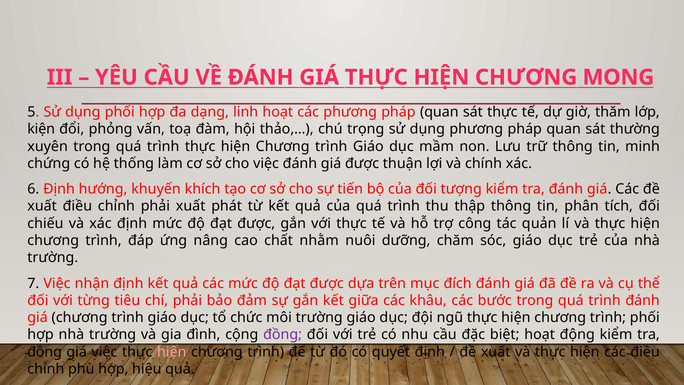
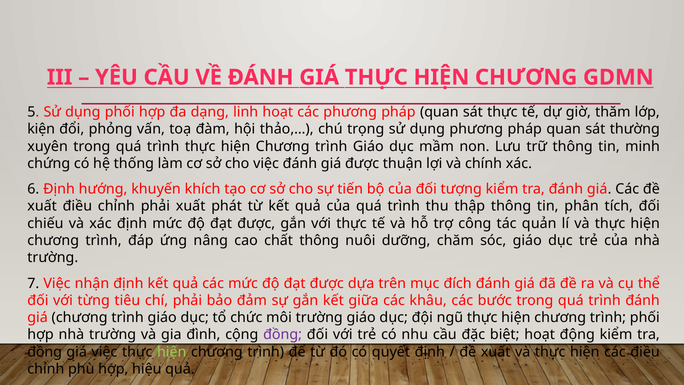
MONG: MONG -> GDMN (618, 77)
chất nhằm: nhằm -> thông (319, 240)
hiện colour: pink -> light green (172, 352)
